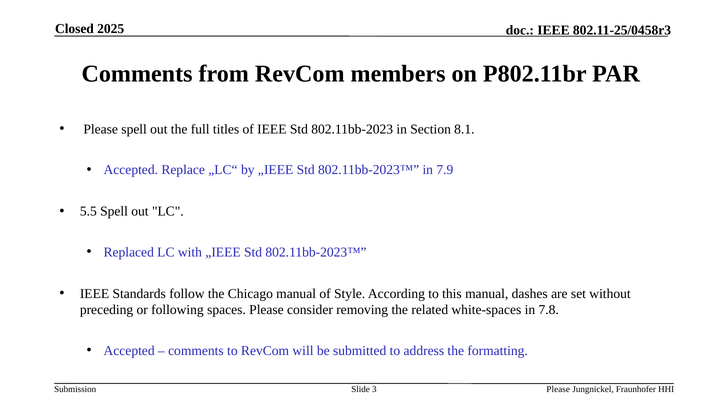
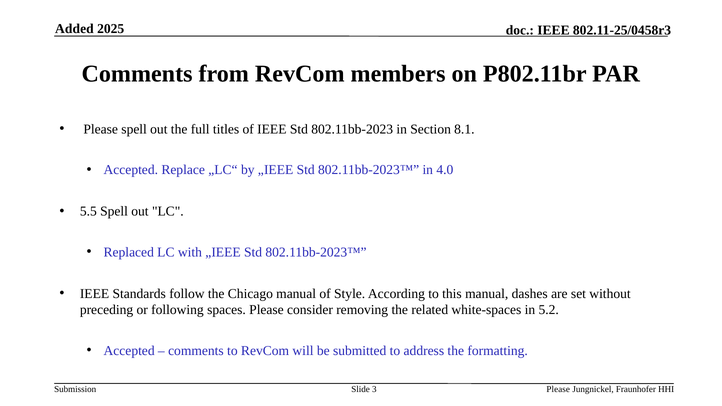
Closed: Closed -> Added (74, 29)
7.9: 7.9 -> 4.0 (445, 170)
7.8: 7.8 -> 5.2 (549, 310)
